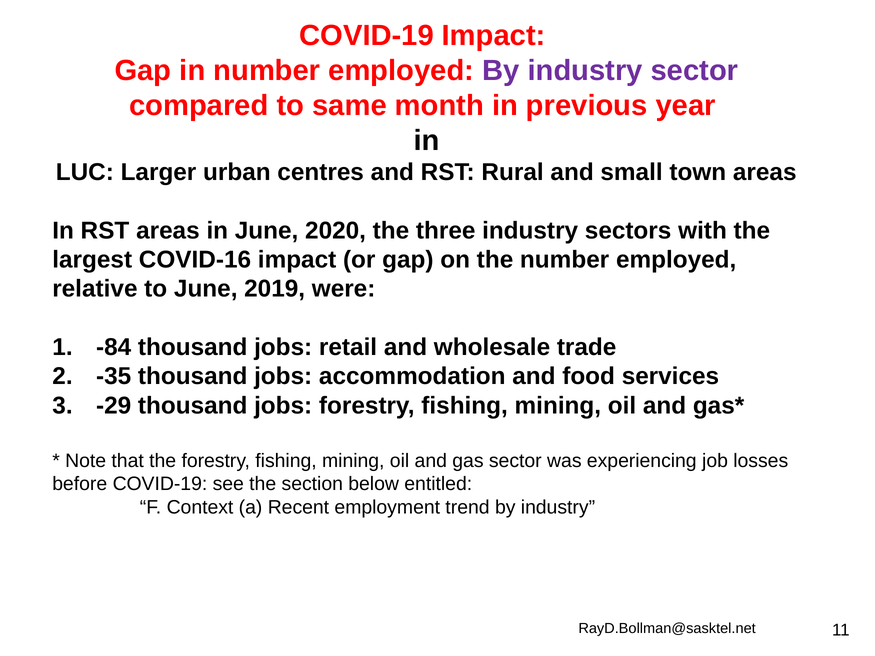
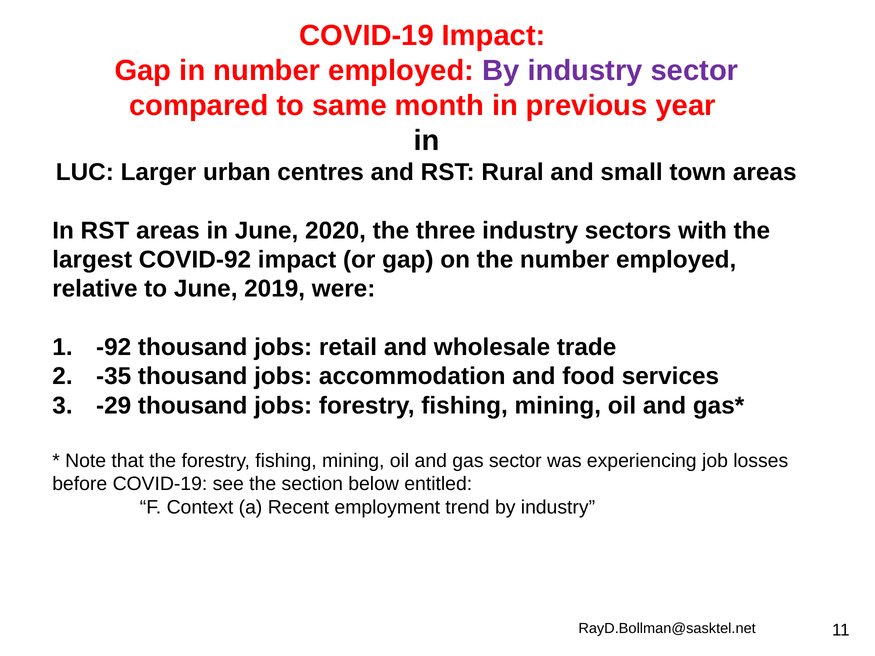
COVID-16: COVID-16 -> COVID-92 (195, 260)
-84: -84 -> -92 (114, 347)
